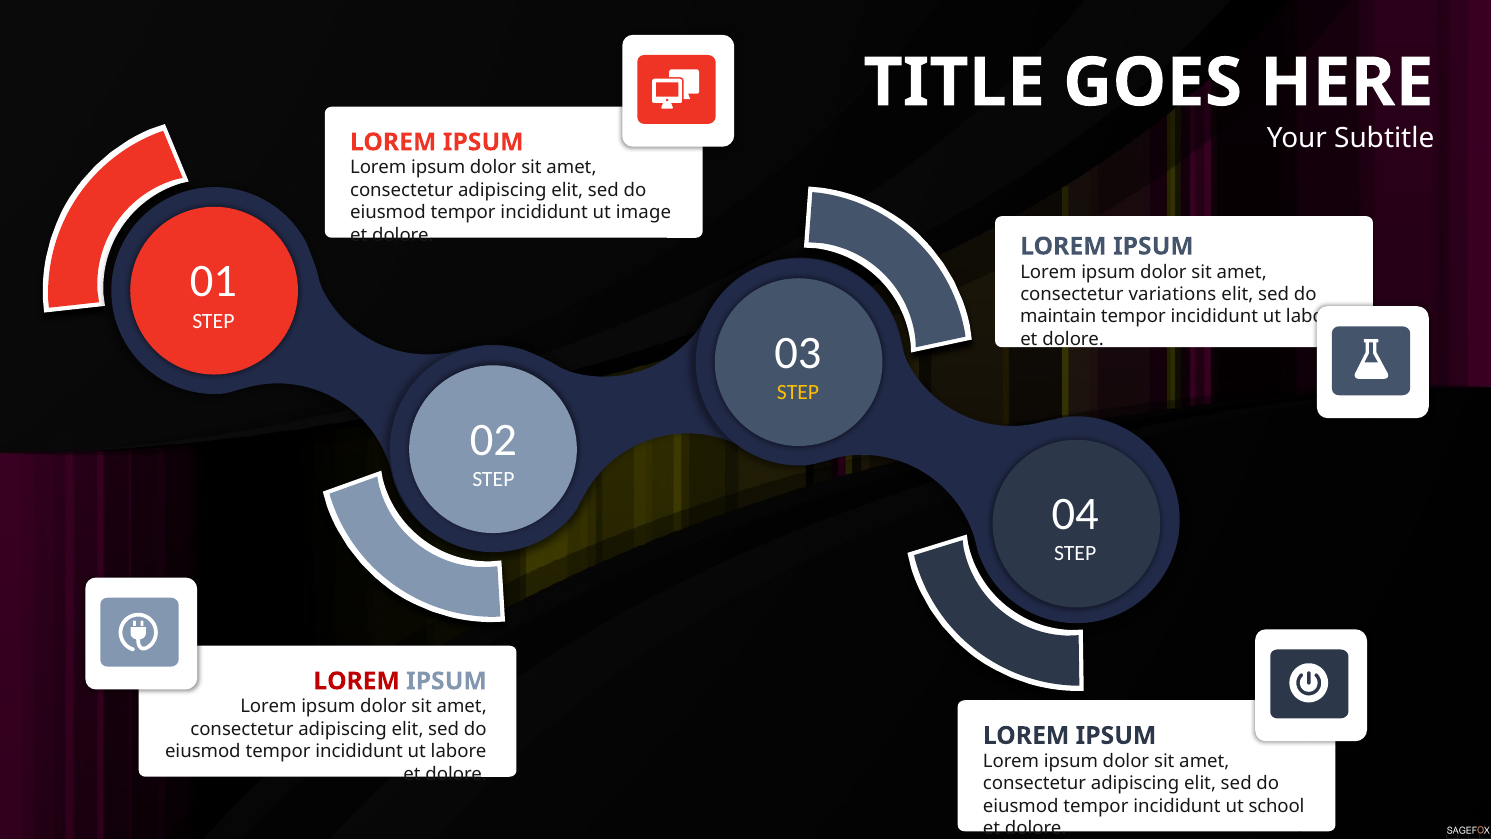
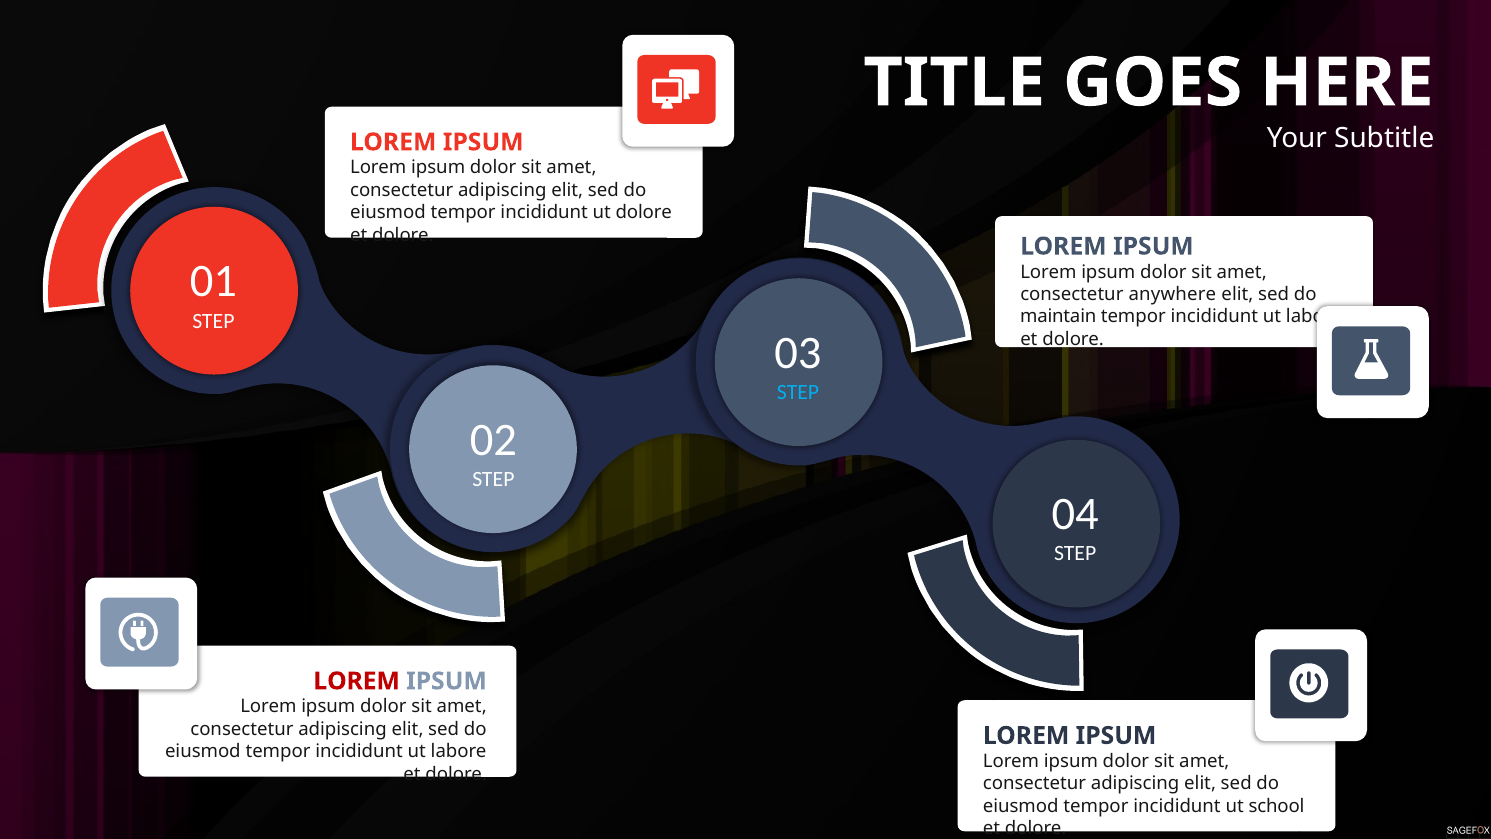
image: image -> dolore (644, 212)
variations: variations -> anywhere (1172, 294)
STEP colour: yellow -> light blue (798, 392)
